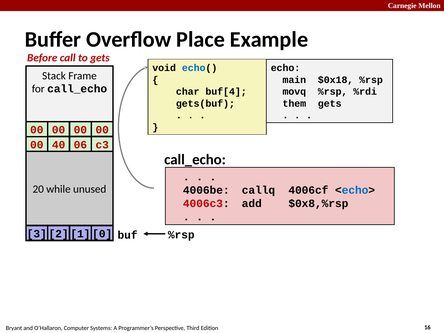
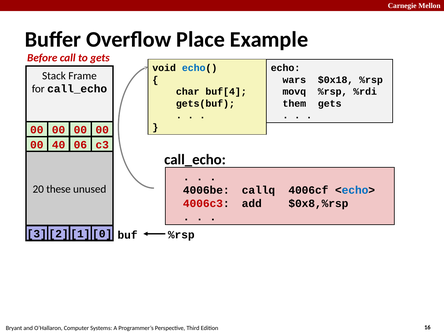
main: main -> wars (294, 80)
while: while -> these (59, 189)
